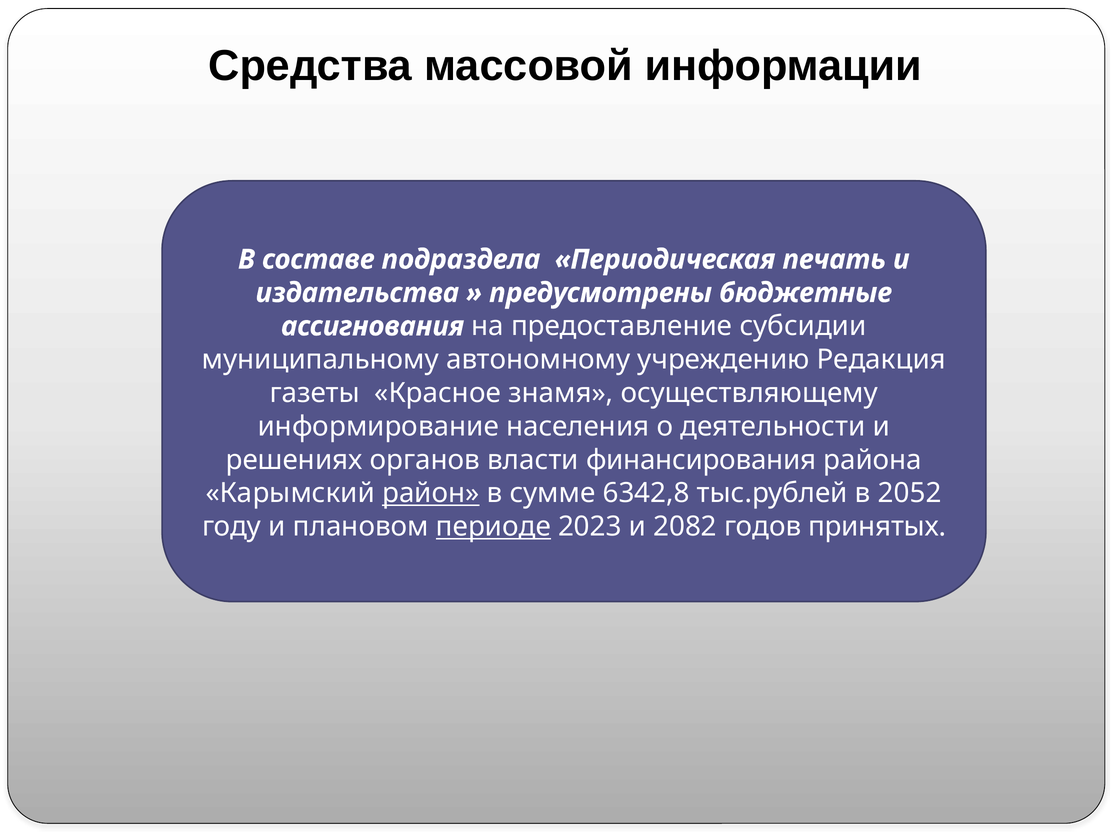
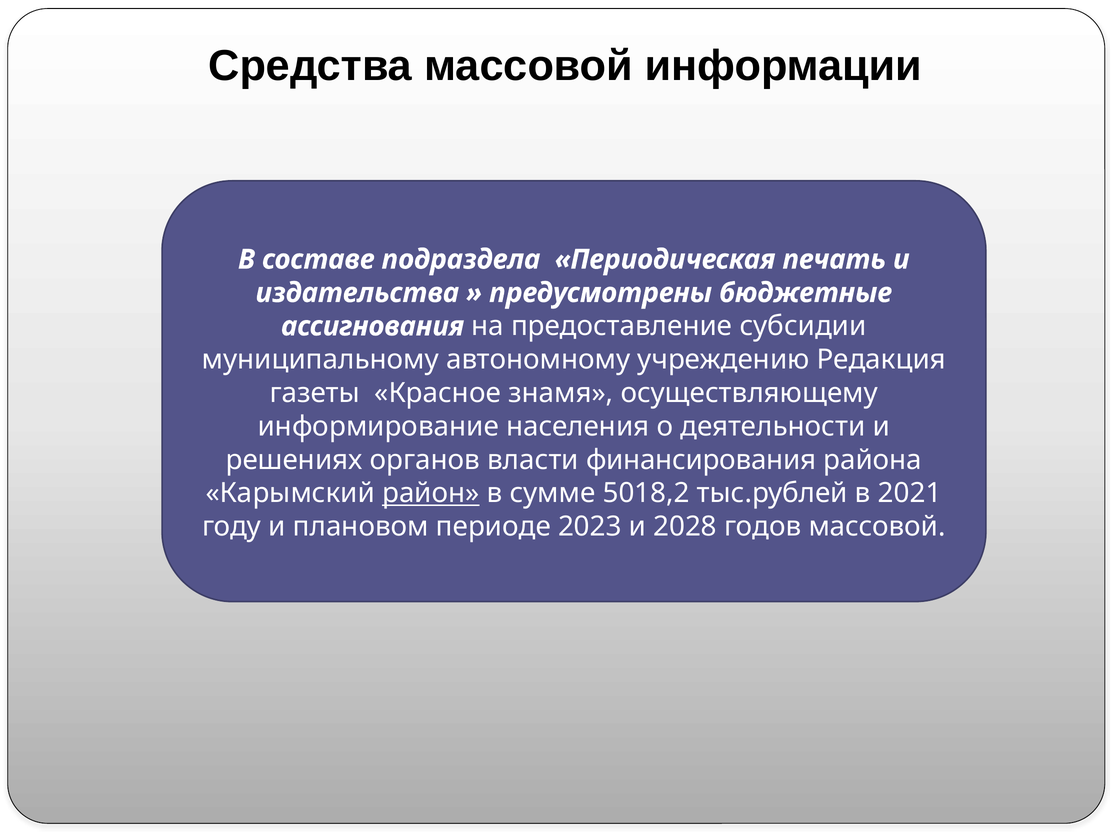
6342,8: 6342,8 -> 5018,2 (646, 493)
2052: 2052 -> 2021 (910, 493)
периоде underline: present -> none (493, 527)
2082: 2082 -> 2028 (685, 527)
годов принятых: принятых -> массовой (877, 527)
